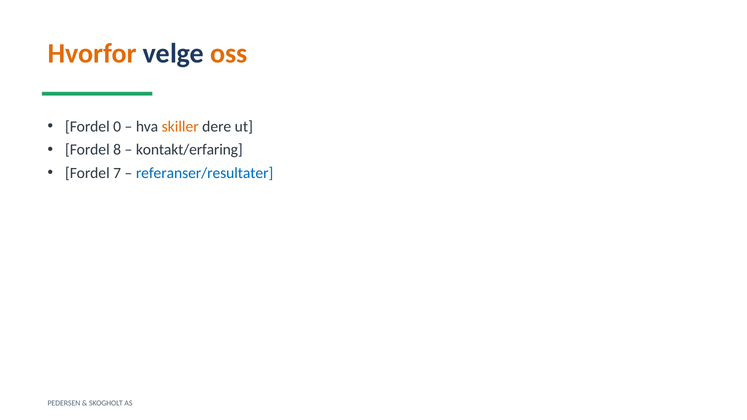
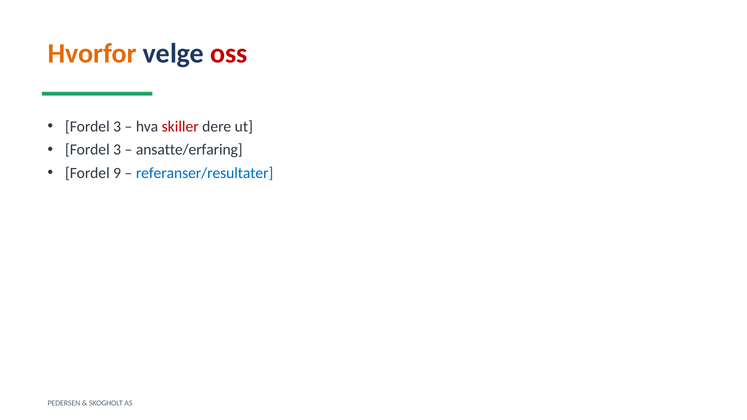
oss colour: orange -> red (229, 53)
0: 0 -> 3 (117, 127)
skiller colour: orange -> red (180, 127)
8: 8 -> 3 (117, 150)
kontakt/erfaring: kontakt/erfaring -> ansatte/erfaring (189, 150)
7: 7 -> 9 (117, 173)
